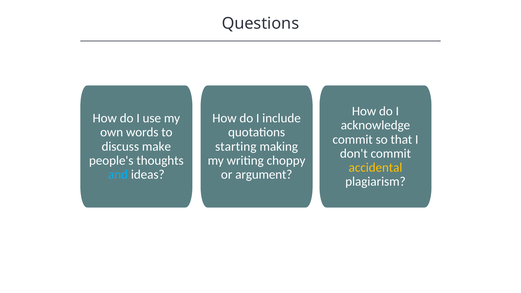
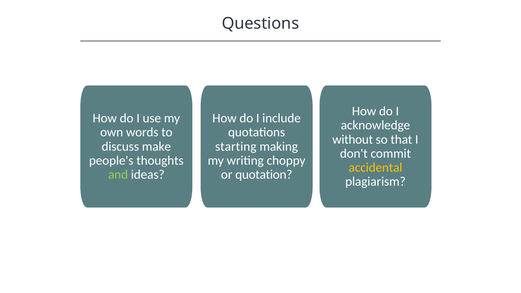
commit: commit -> without (353, 139)
and colour: light blue -> light green (118, 175)
argument: argument -> quotation (264, 175)
